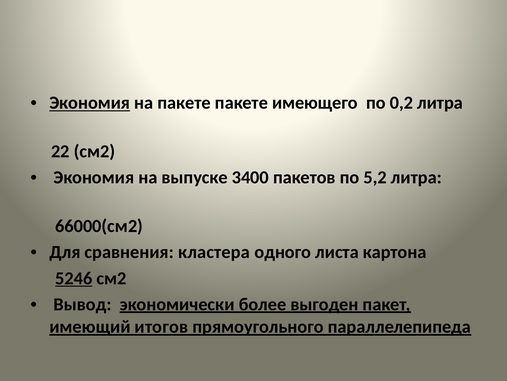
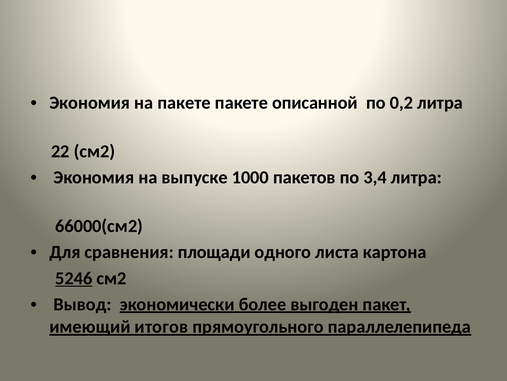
Экономия underline: present -> none (90, 103)
имеющего: имеющего -> описанной (315, 103)
3400: 3400 -> 1000 (250, 177)
5,2: 5,2 -> 3,4 (375, 177)
кластера: кластера -> площади (214, 252)
